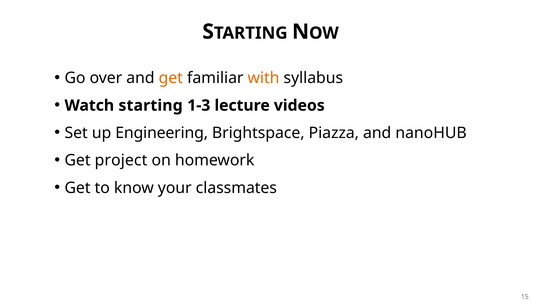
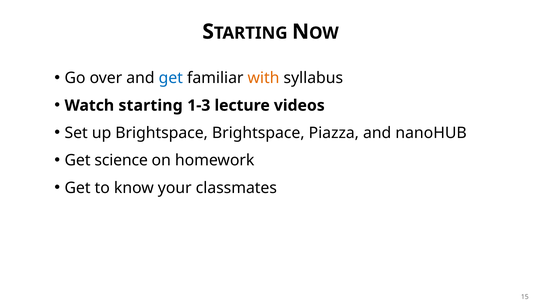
get colour: orange -> blue (171, 78)
up Engineering: Engineering -> Brightspace (162, 133)
project: project -> science (121, 160)
